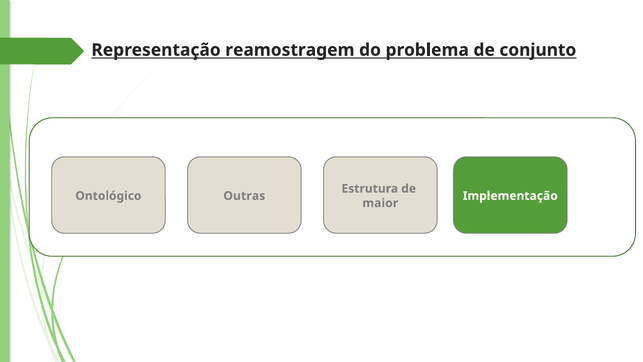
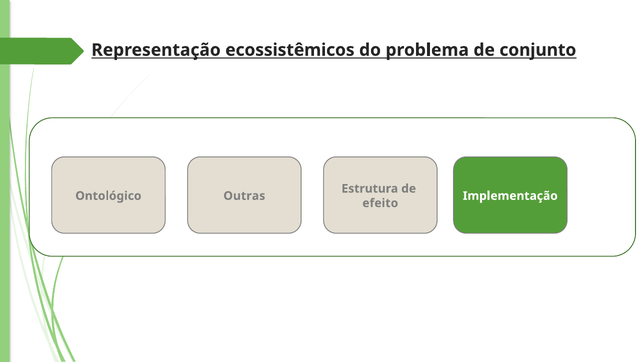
reamostragem: reamostragem -> ecossistêmicos (290, 50)
maior: maior -> efeito (380, 203)
